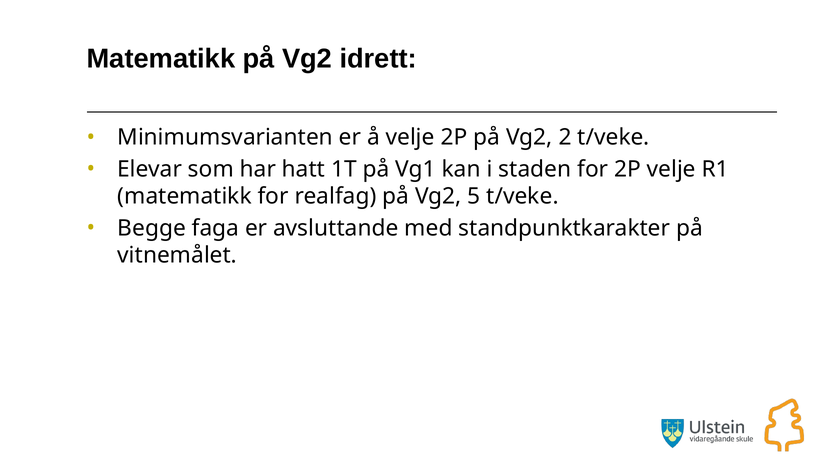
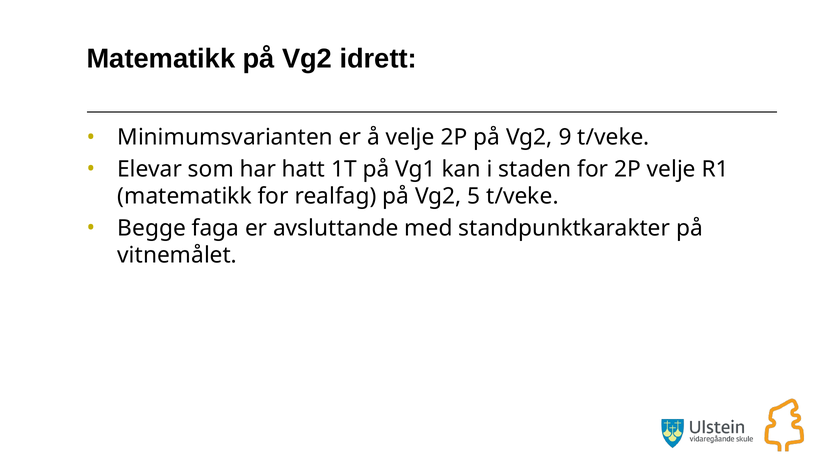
2: 2 -> 9 (565, 137)
